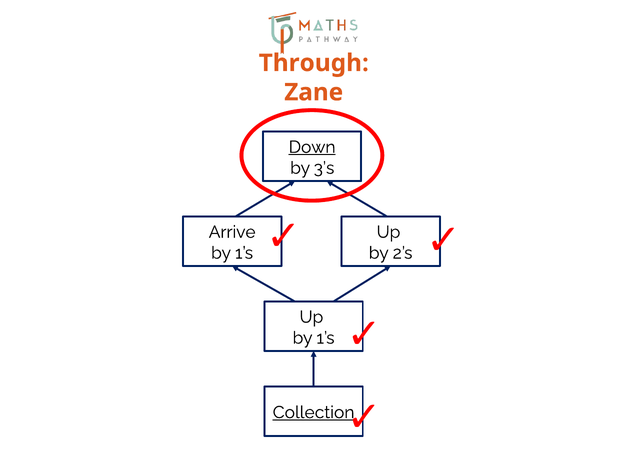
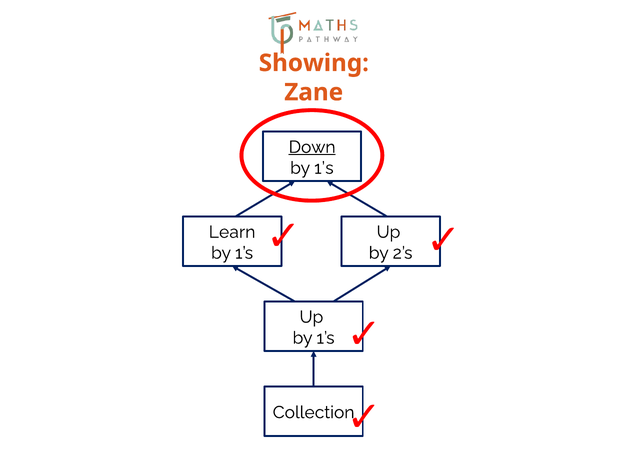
Through: Through -> Showing (314, 63)
3’s: 3’s -> 1’s (324, 168)
Arrive: Arrive -> Learn (232, 232)
Collection underline: present -> none (314, 413)
